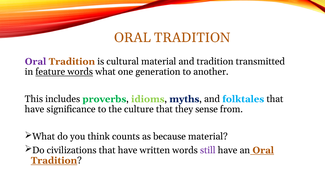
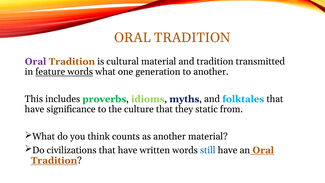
sense: sense -> static (207, 109)
as because: because -> another (170, 136)
still colour: purple -> blue (208, 150)
